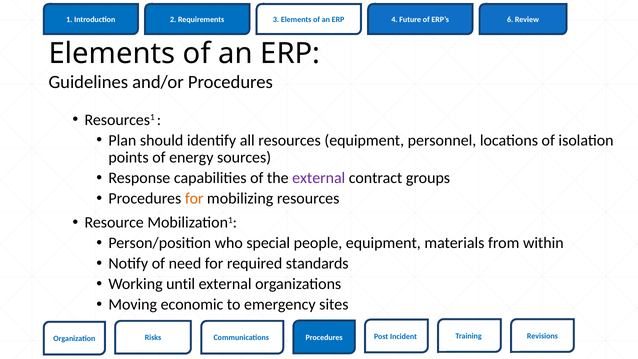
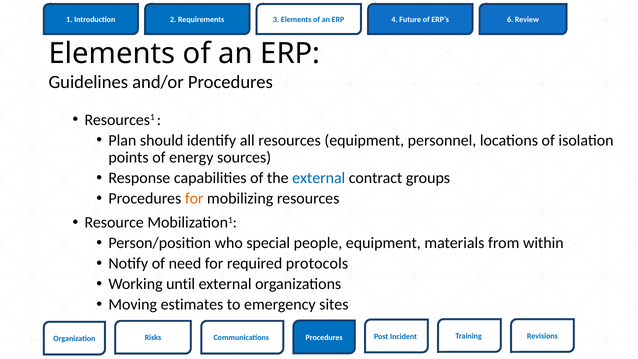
external colour: purple -> blue (319, 178)
standards: standards -> protocols (317, 263)
economic: economic -> estimates (192, 305)
